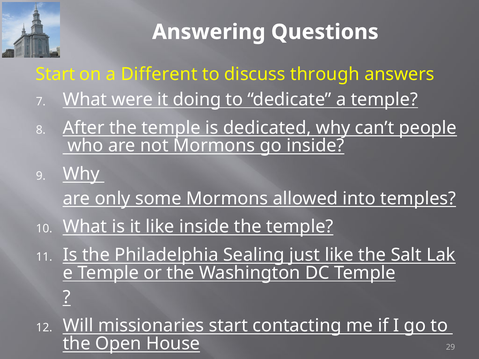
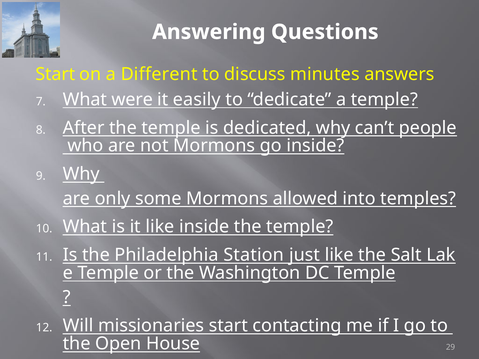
through: through -> minutes (325, 74)
doing: doing -> easily (197, 100)
Sealing: Sealing -> Station (254, 255)
